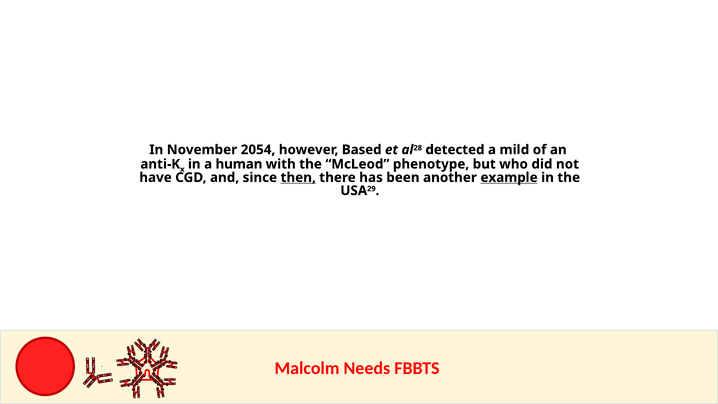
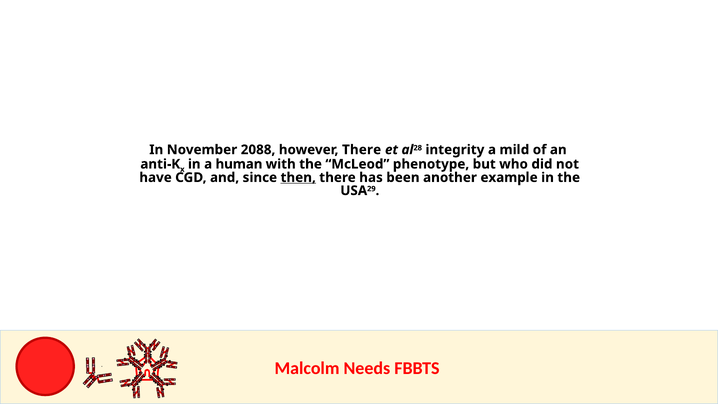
2054: 2054 -> 2088 (258, 150)
however Based: Based -> There (362, 150)
detected: detected -> integrity (455, 150)
example underline: present -> none (509, 177)
